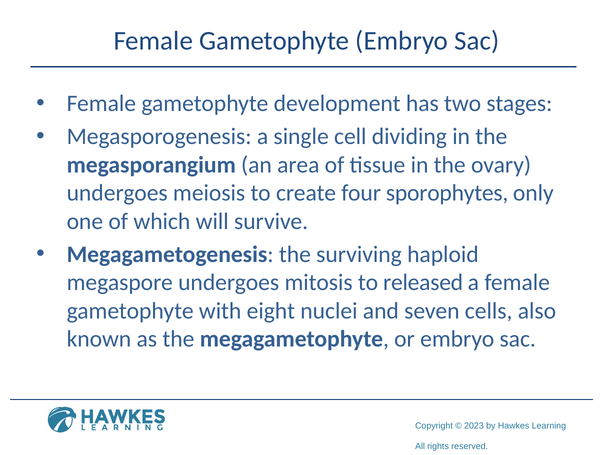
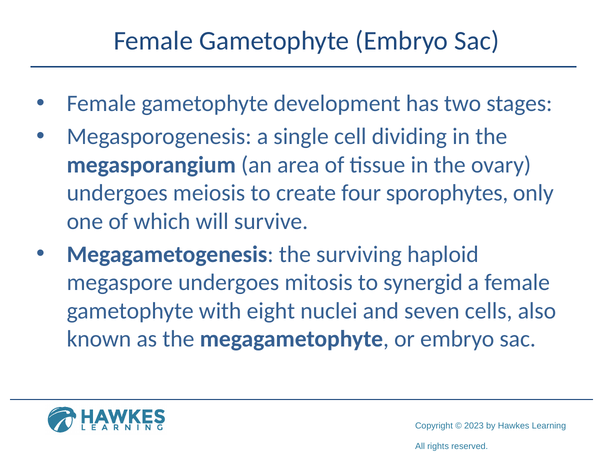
released: released -> synergid (423, 283)
